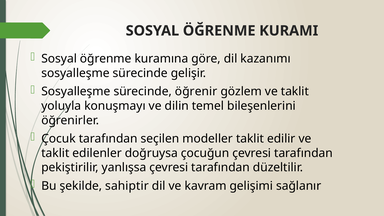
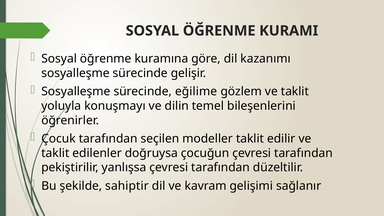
öğrenir: öğrenir -> eğilime (196, 92)
